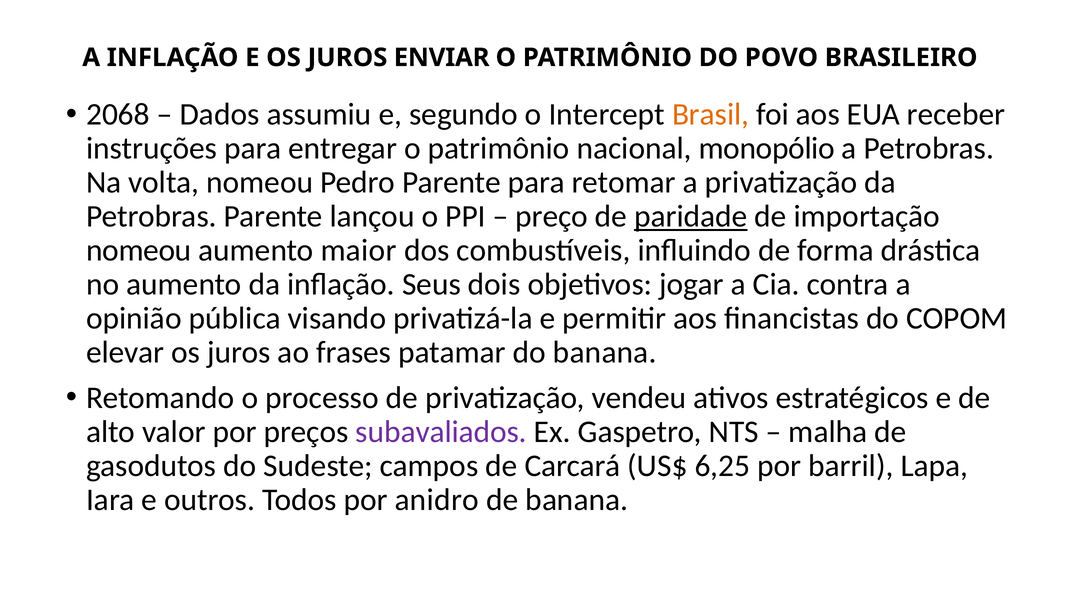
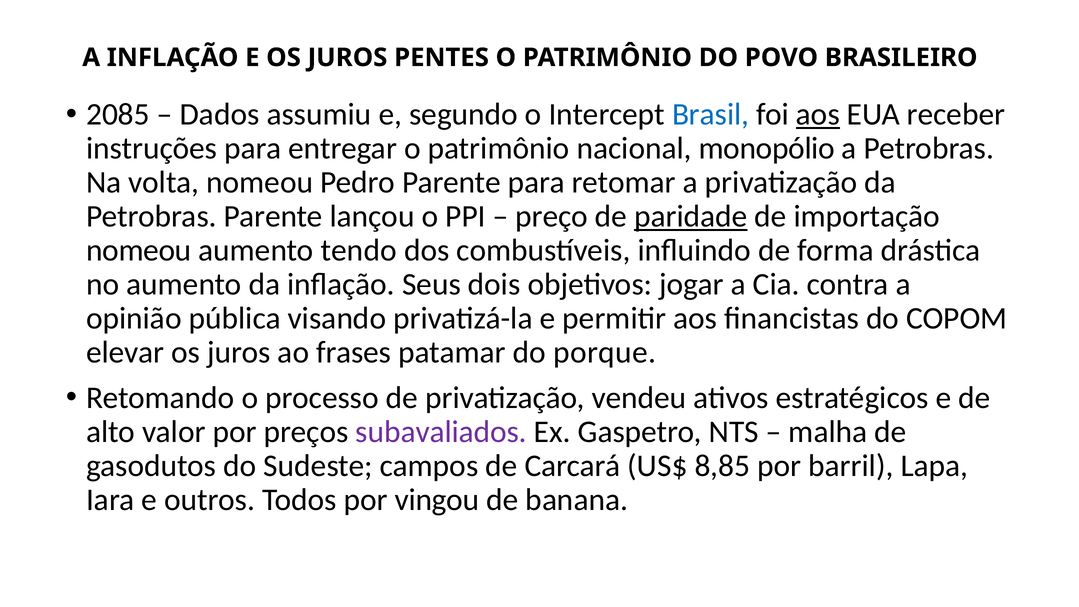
ENVIAR: ENVIAR -> PENTES (442, 58)
2068: 2068 -> 2085 (118, 114)
Brasil colour: orange -> blue (711, 114)
aos underline: none -> present (818, 114)
maior: maior -> tendo (359, 250)
do banana: banana -> porque (605, 352)
6,25: 6,25 -> 8,85 (722, 466)
anidro: anidro -> vingou (437, 500)
